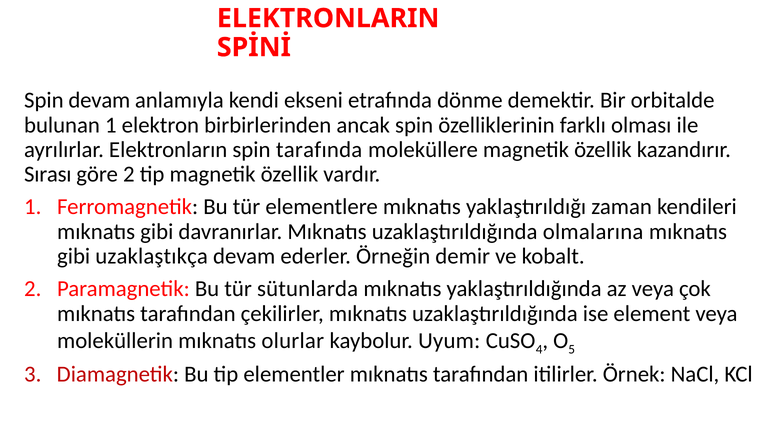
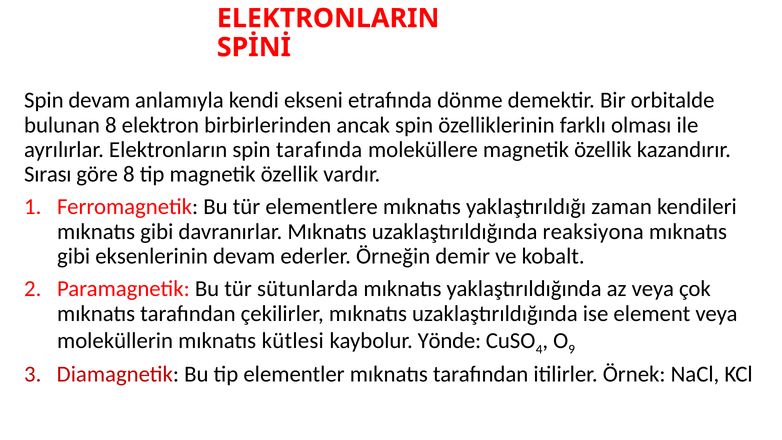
bulunan 1: 1 -> 8 (111, 125)
göre 2: 2 -> 8 (129, 174)
olmalarına: olmalarına -> reaksiyona (593, 231)
uzaklaştıkça: uzaklaştıkça -> eksenlerinin (152, 256)
olurlar: olurlar -> kütlesi (293, 341)
Uyum: Uyum -> Yönde (449, 341)
5: 5 -> 9 (572, 350)
